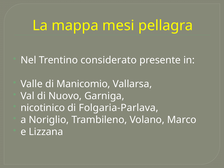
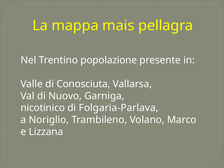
mesi: mesi -> mais (118, 26)
considerato: considerato -> popolazione (109, 60)
Manicomio: Manicomio -> Conosciuta (83, 84)
